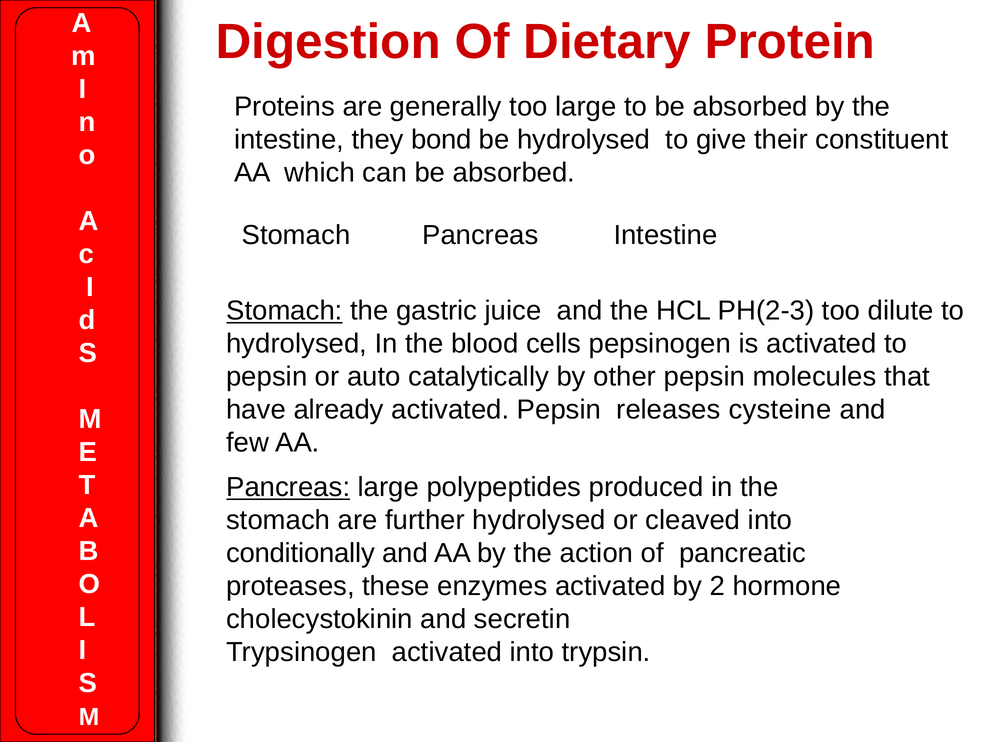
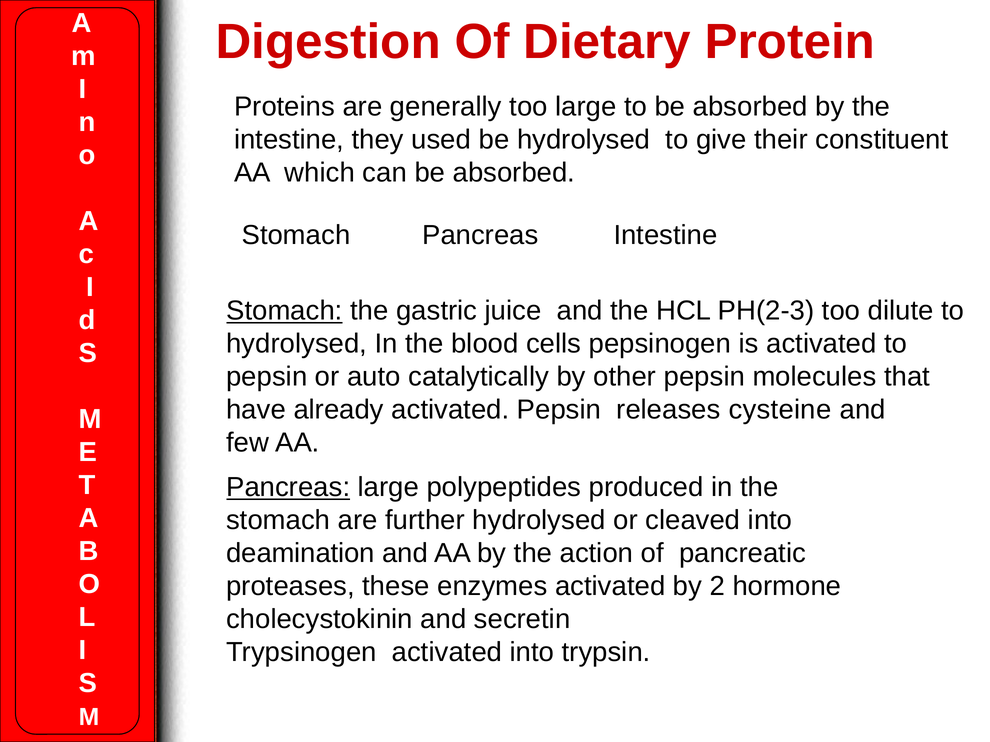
bond: bond -> used (441, 140)
conditionally: conditionally -> deamination (300, 553)
